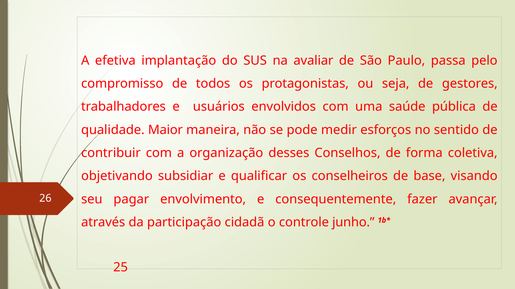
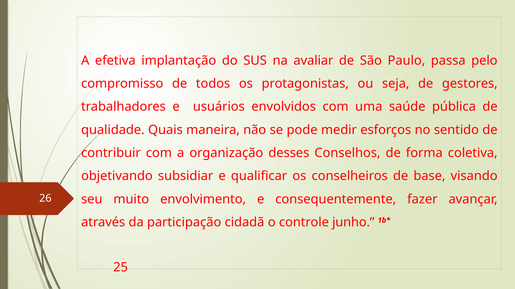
Maior: Maior -> Quais (165, 130)
pagar: pagar -> muito (131, 200)
